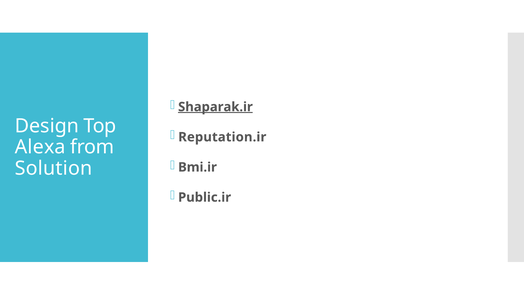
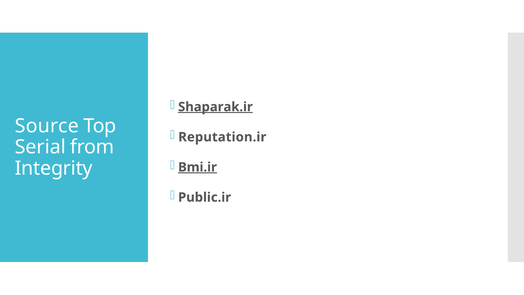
Design: Design -> Source (47, 126)
Alexa: Alexa -> Serial (40, 147)
Bmi.ir underline: none -> present (197, 167)
Solution: Solution -> Integrity (54, 168)
